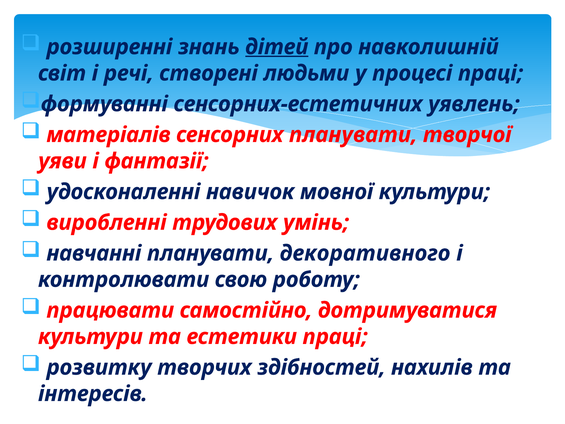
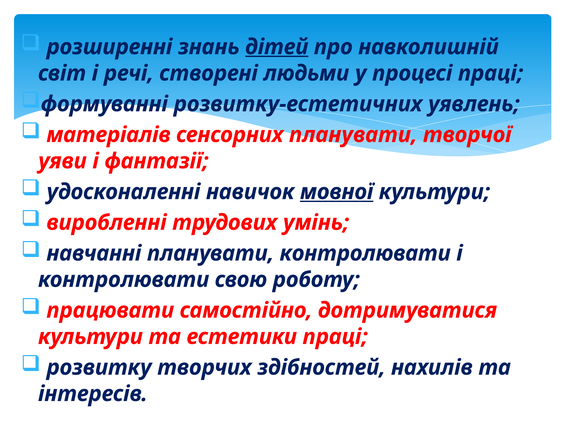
сенсорних-естетичних: сенсорних-естетичних -> розвитку-естетичних (298, 104)
мовної underline: none -> present (337, 192)
планувати декоративного: декоративного -> контролювати (365, 253)
